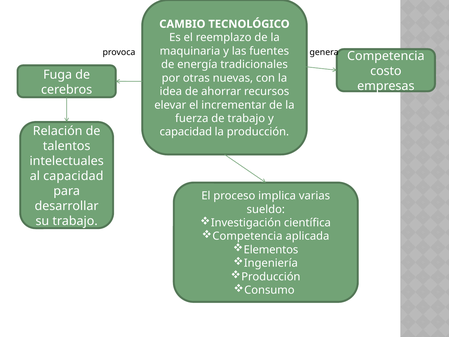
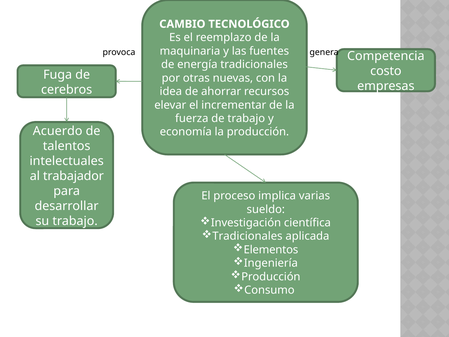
Relación: Relación -> Acuerdo (58, 131)
capacidad: capacidad -> economía (186, 132)
al capacidad: capacidad -> trabajador (73, 176)
Competencia: Competencia -> Tradicionales (247, 236)
